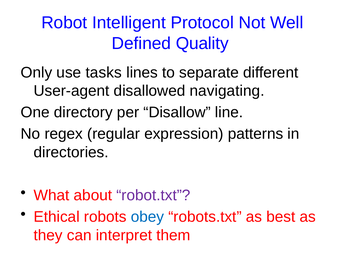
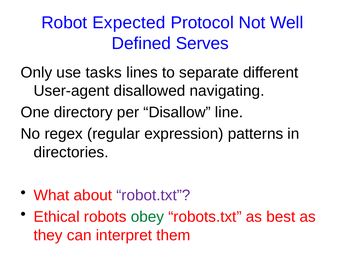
Intelligent: Intelligent -> Expected (129, 23)
Quality: Quality -> Serves (202, 43)
obey colour: blue -> green (147, 217)
